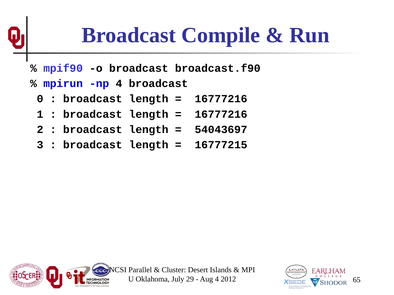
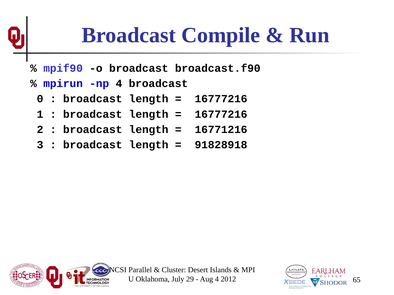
54043697: 54043697 -> 16771216 (221, 130)
16777215: 16777215 -> 91828918 (221, 145)
